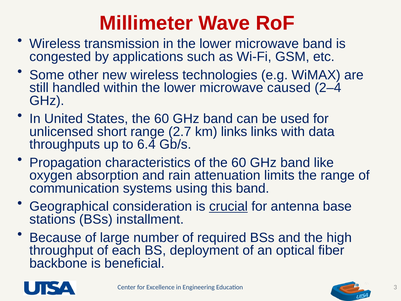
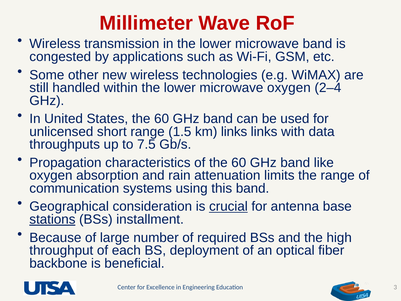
microwave caused: caused -> oxygen (289, 88)
2.7: 2.7 -> 1.5 (180, 132)
6.4: 6.4 -> 7.5 (146, 144)
stations underline: none -> present (52, 219)
